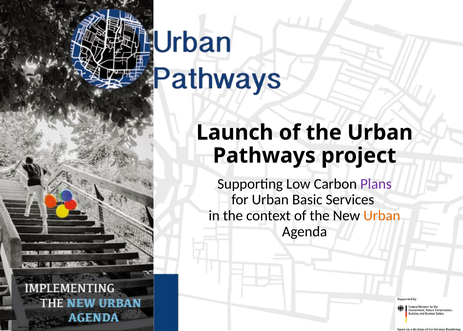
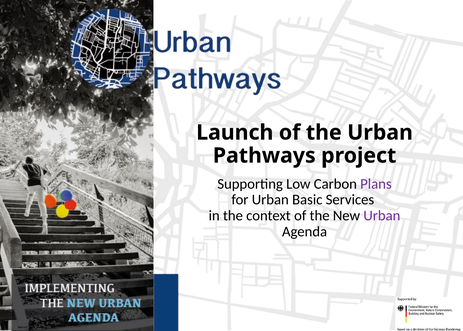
Urban colour: orange -> purple (382, 215)
